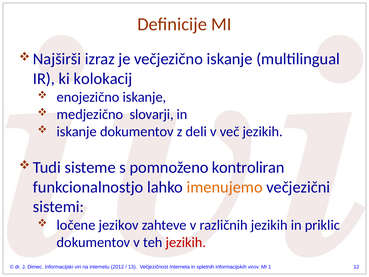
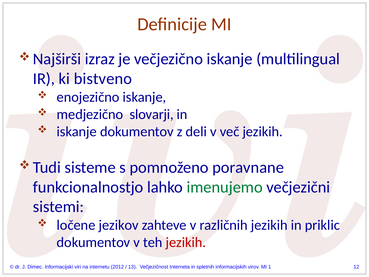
kolokacij: kolokacij -> bistveno (103, 79)
kontroliran: kontroliran -> poravnane (248, 167)
imenujemo colour: orange -> green (225, 187)
